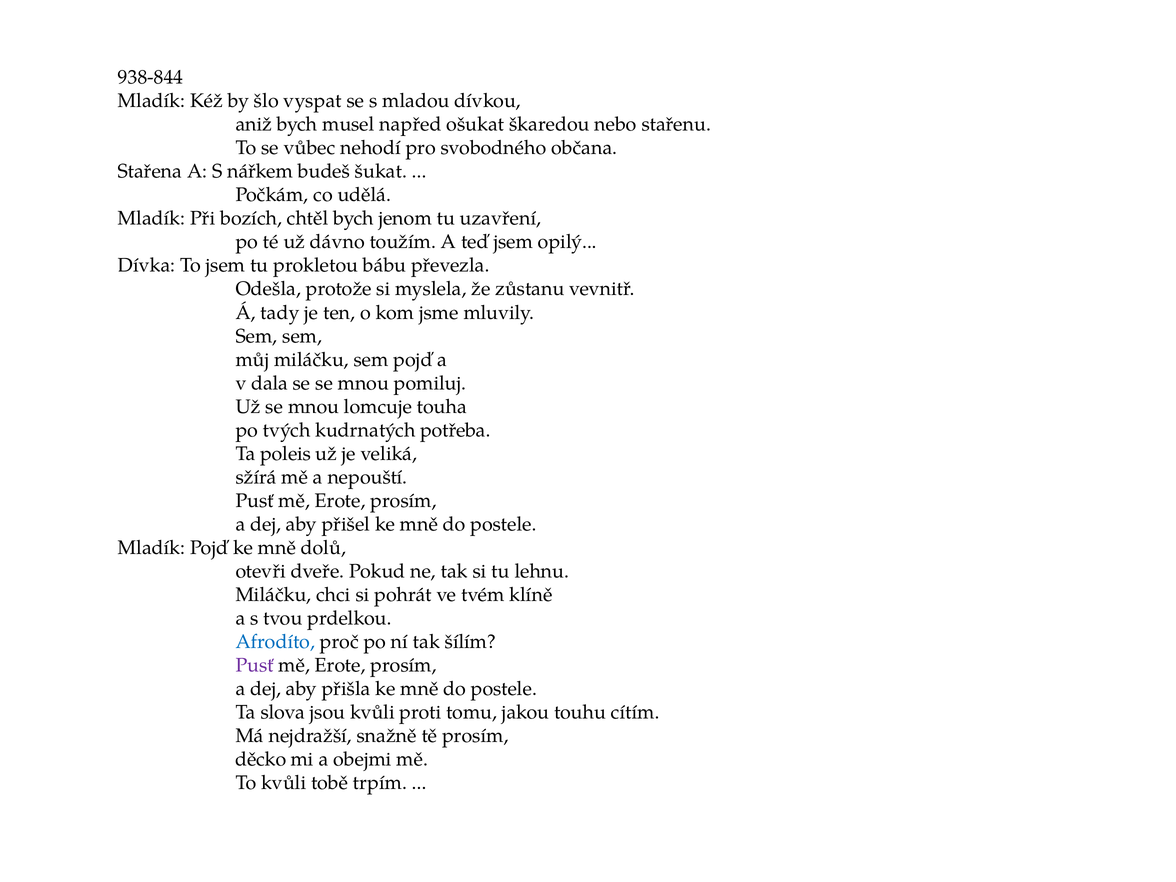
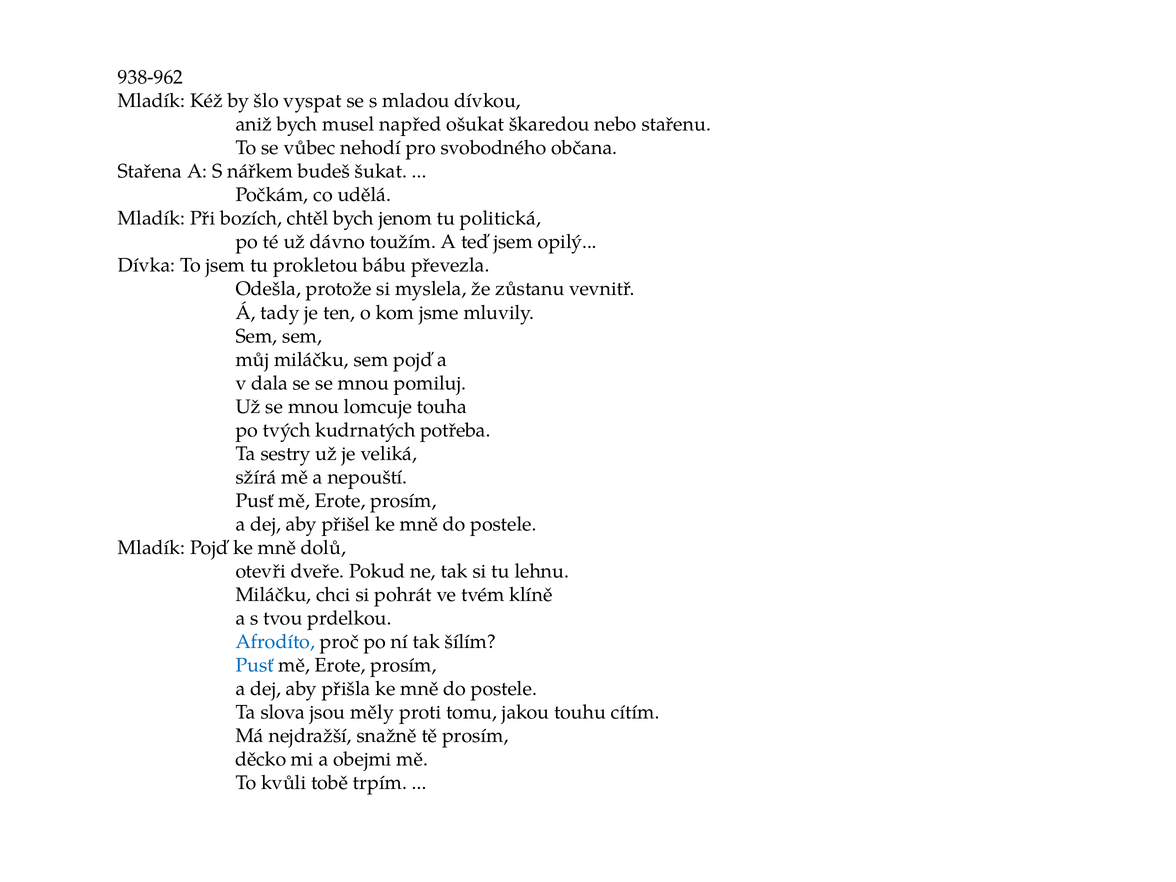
938-844: 938-844 -> 938-962 (151, 77)
uzavření: uzavření -> politická (500, 218)
poleis: poleis -> sestry (286, 454)
Pusť colour: purple -> blue (255, 665)
jsou kvůli: kvůli -> měly (372, 712)
